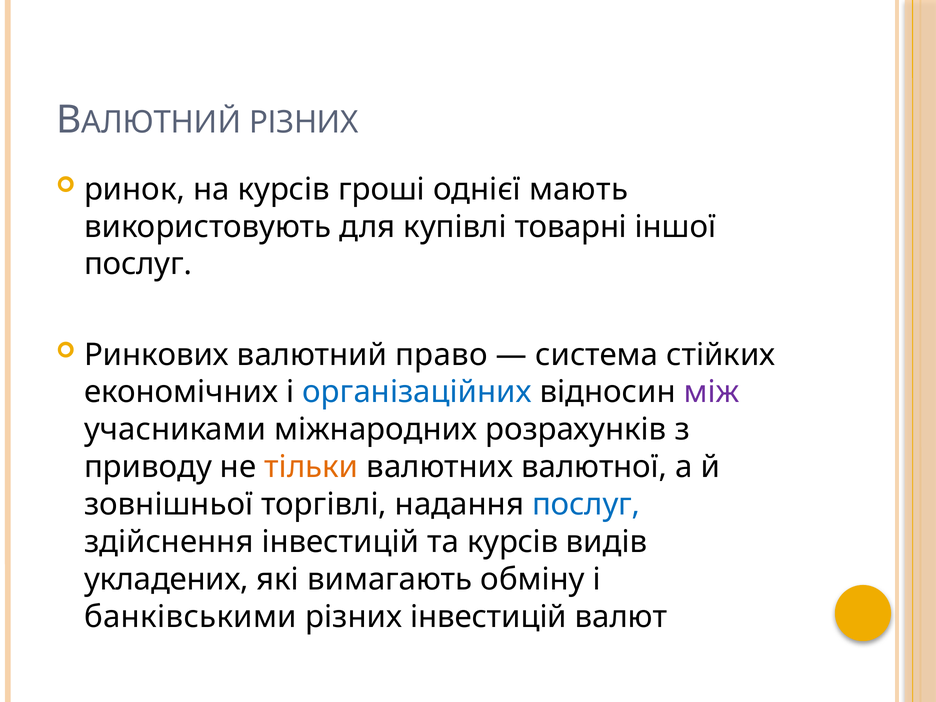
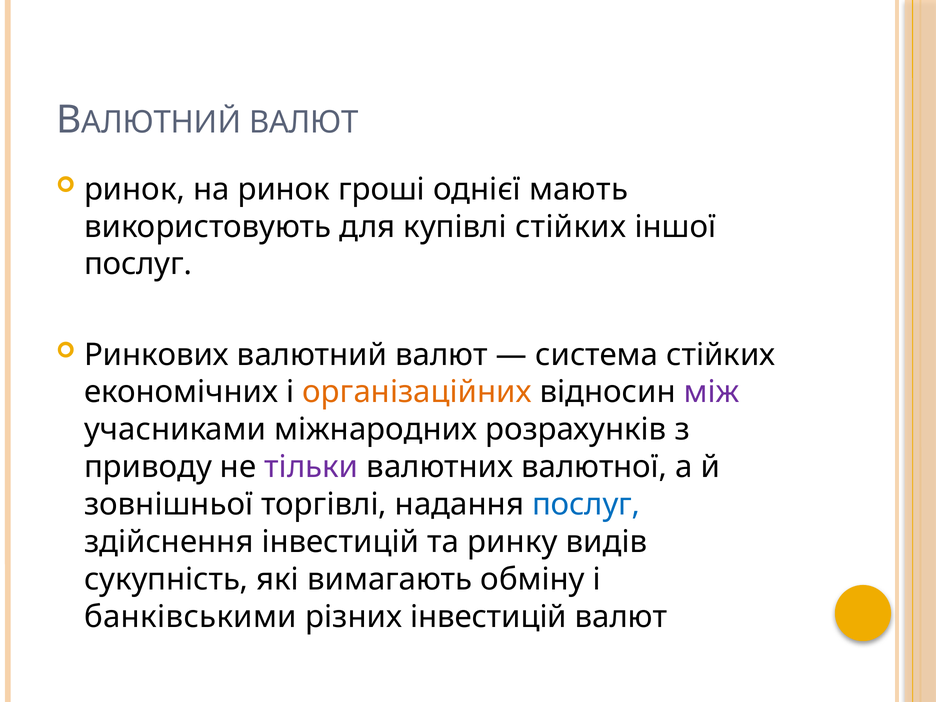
РІЗНИХ: РІЗНИХ -> ВАЛЮТ (304, 122)
на курсів: курсів -> ринок (284, 189)
купівлі товарні: товарні -> стійких (571, 227)
валютний право: право -> валют (442, 355)
організаційних colour: blue -> orange (417, 392)
тільки colour: orange -> purple (311, 467)
та курсів: курсів -> ринку (512, 542)
укладених: укладених -> сукупність (166, 579)
